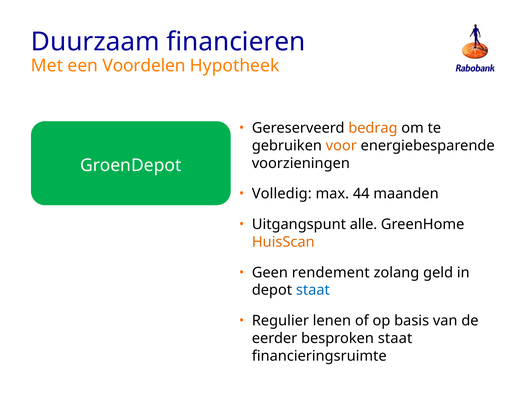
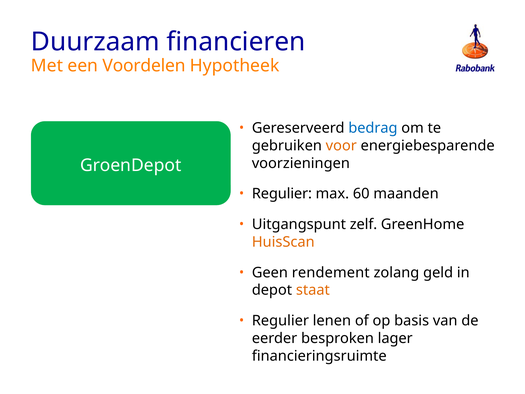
bedrag colour: orange -> blue (373, 128)
Volledig: Volledig -> Regulier (282, 194)
44: 44 -> 60 (361, 194)
alle: alle -> zelf (363, 224)
staat colour: blue -> orange (313, 290)
besproken staat: staat -> lager (395, 338)
